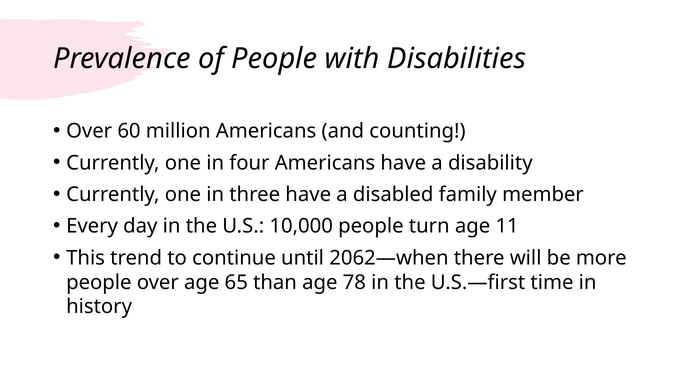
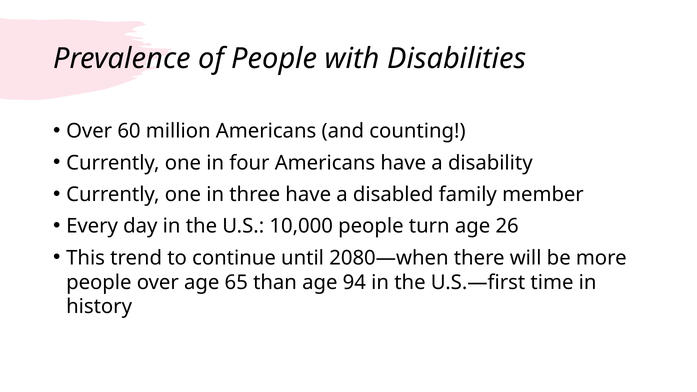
11: 11 -> 26 (507, 226)
2062—when: 2062—when -> 2080—when (389, 258)
78: 78 -> 94 (354, 282)
